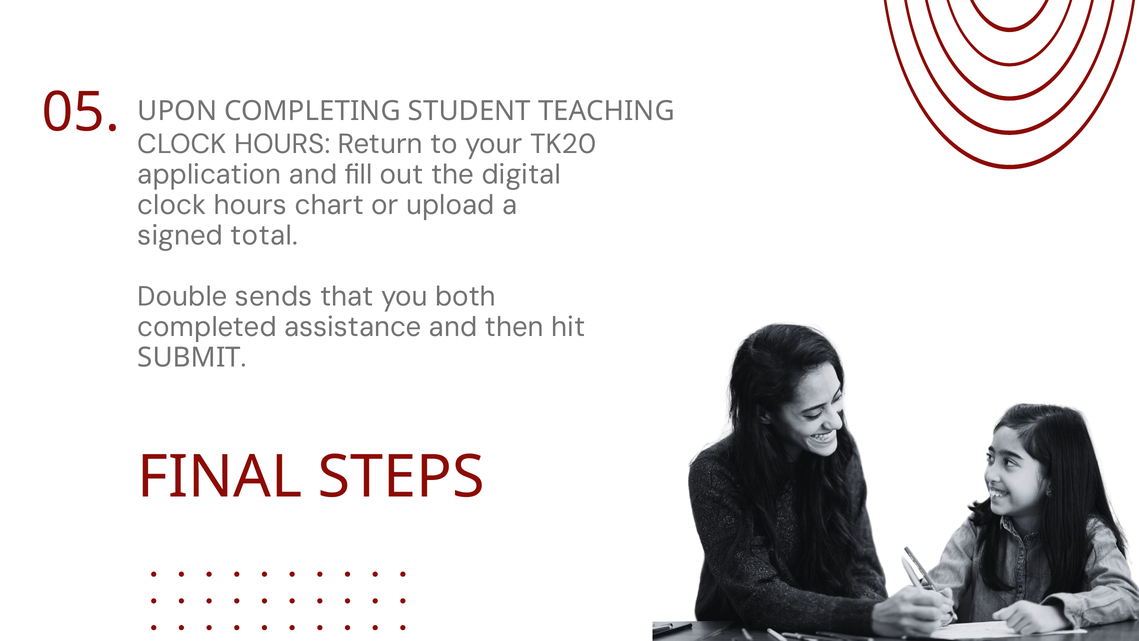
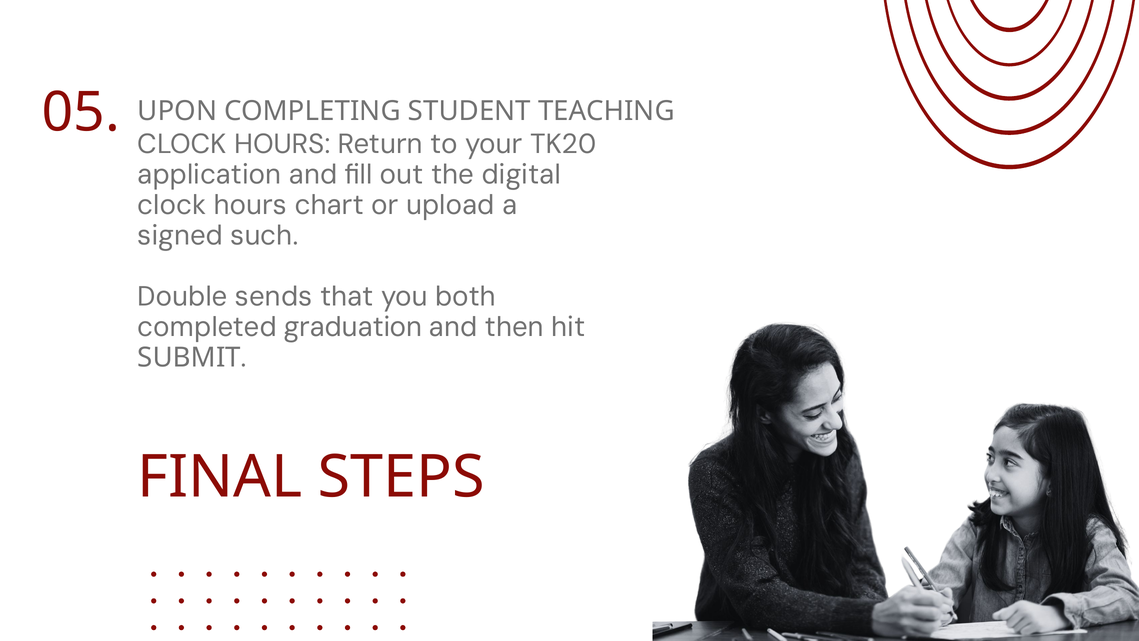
total: total -> such (264, 236)
assistance: assistance -> graduation (353, 327)
